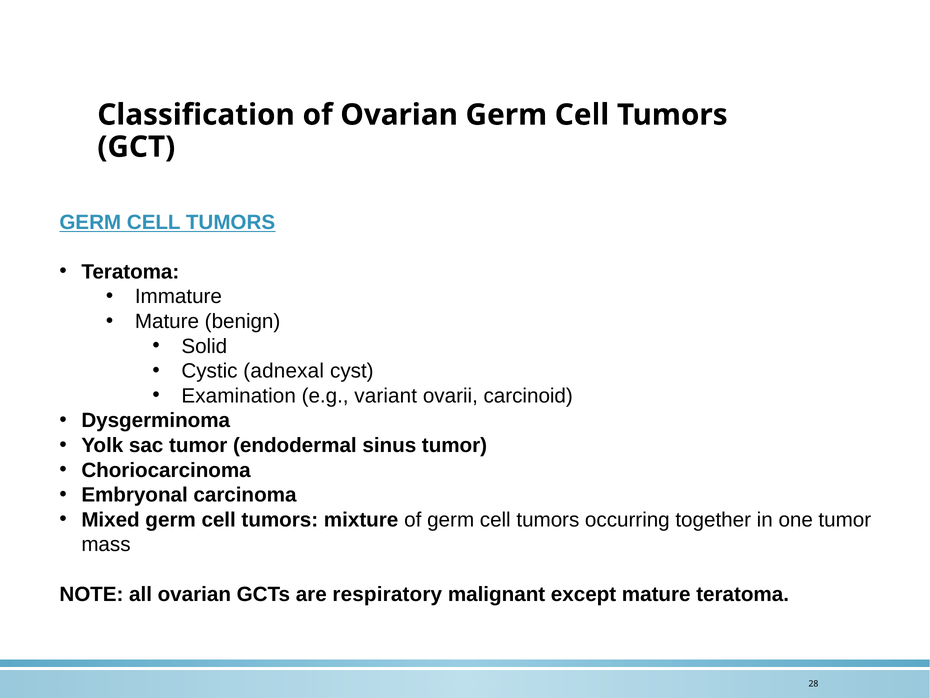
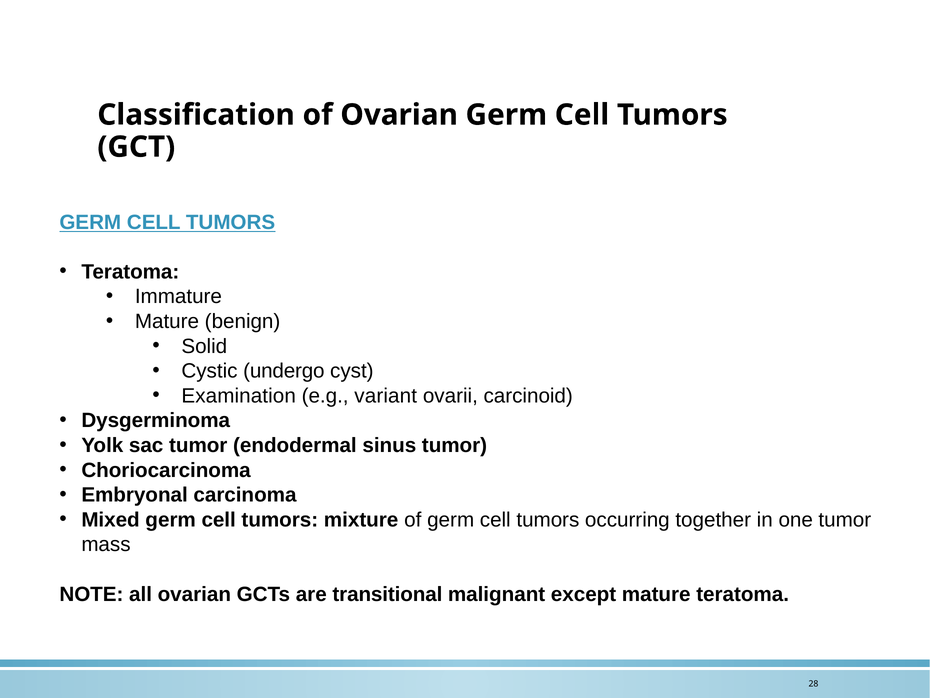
adnexal: adnexal -> undergo (284, 371)
respiratory: respiratory -> transitional (387, 594)
